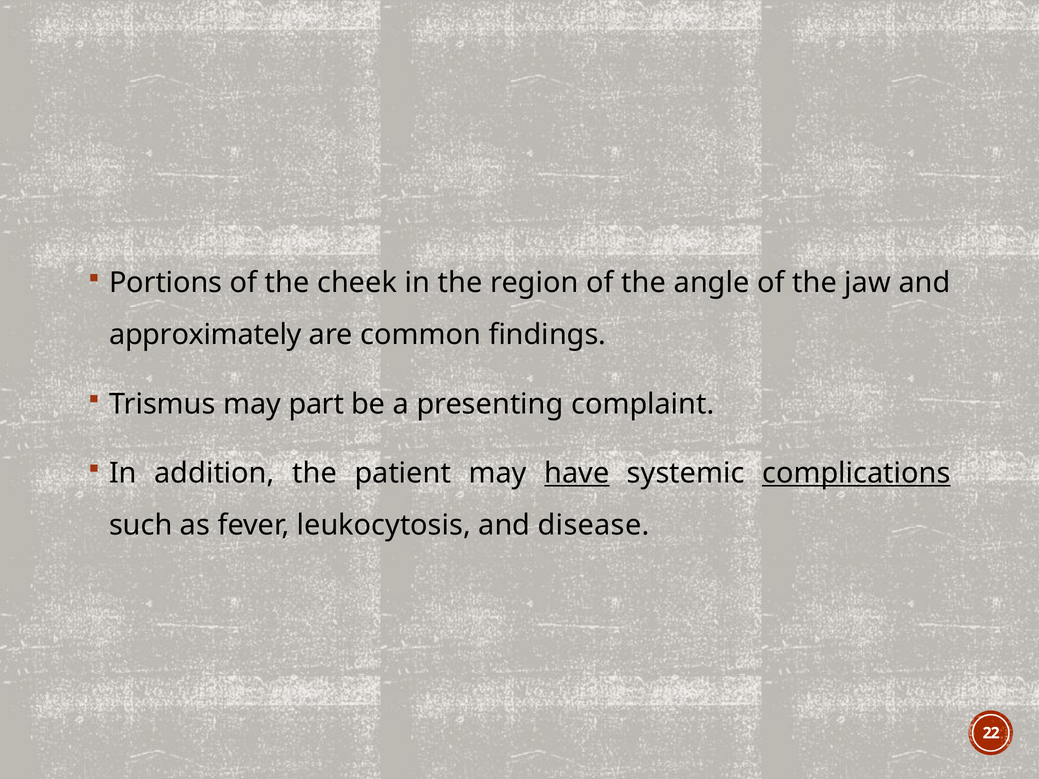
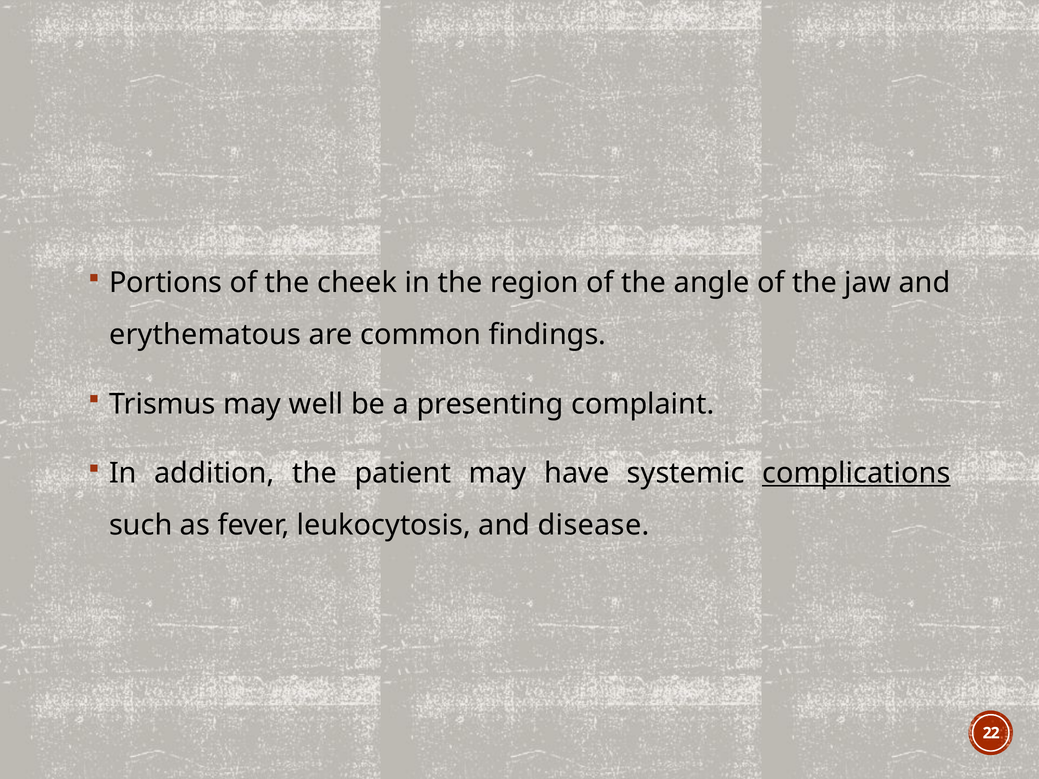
approximately: approximately -> erythematous (205, 335)
part: part -> well (316, 404)
have underline: present -> none (577, 473)
